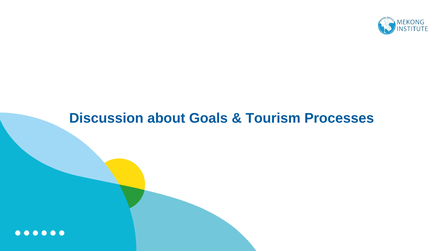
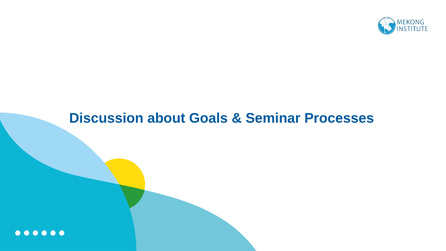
Tourism: Tourism -> Seminar (273, 118)
